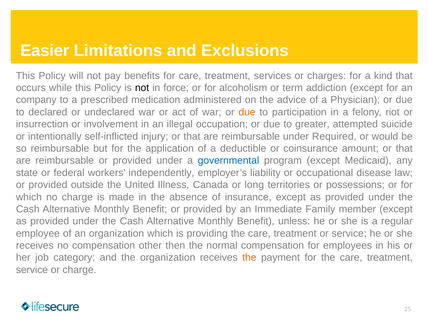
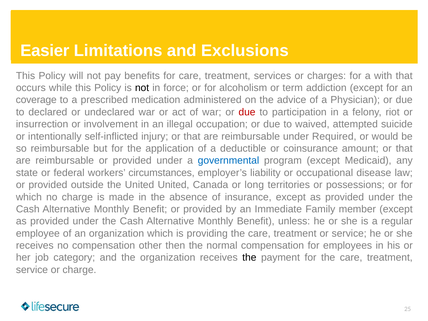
kind: kind -> with (383, 76)
company: company -> coverage (36, 100)
due colour: orange -> red (247, 112)
greater: greater -> waived (312, 124)
independently: independently -> circumstances (162, 173)
United Illness: Illness -> United (173, 185)
the colour: orange -> black (249, 258)
